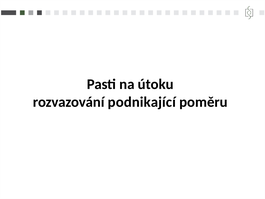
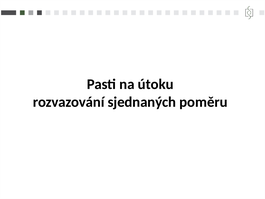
podnikající: podnikající -> sjednaných (142, 102)
